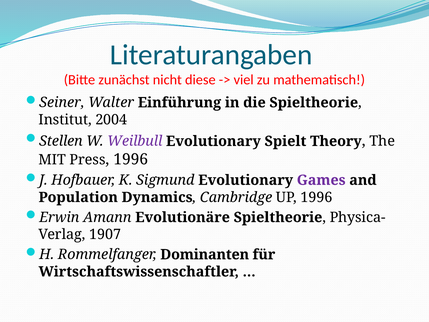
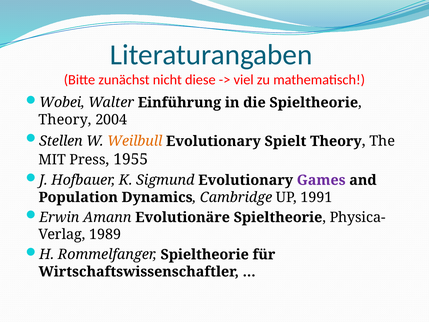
Seiner: Seiner -> Wobei (62, 102)
Institut: Institut -> Theory (65, 120)
Weilbull colour: purple -> orange (135, 141)
Press 1996: 1996 -> 1955 (131, 159)
UP 1996: 1996 -> 1991 (316, 197)
1907: 1907 -> 1989 (105, 234)
Rommelfanger Dominanten: Dominanten -> Spieltheorie (205, 254)
